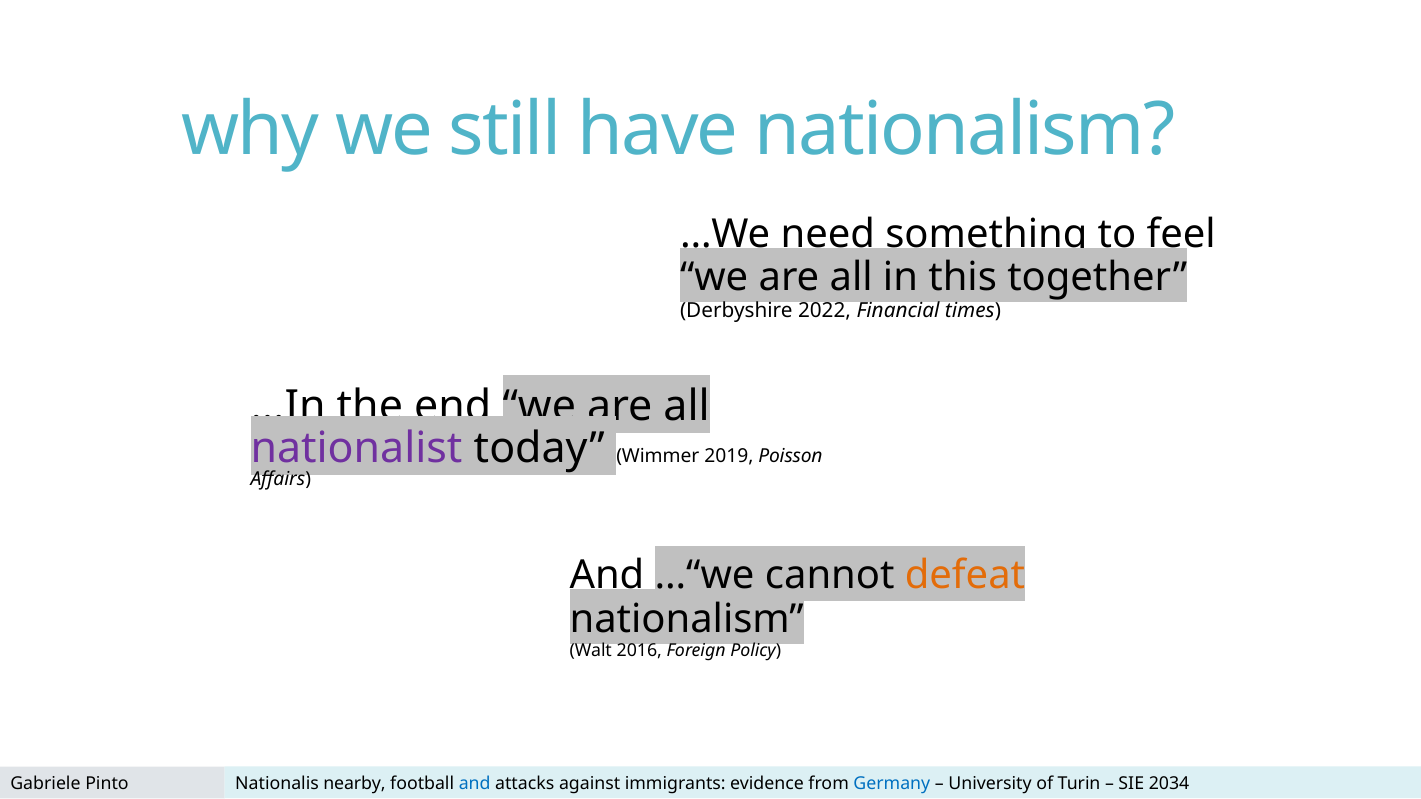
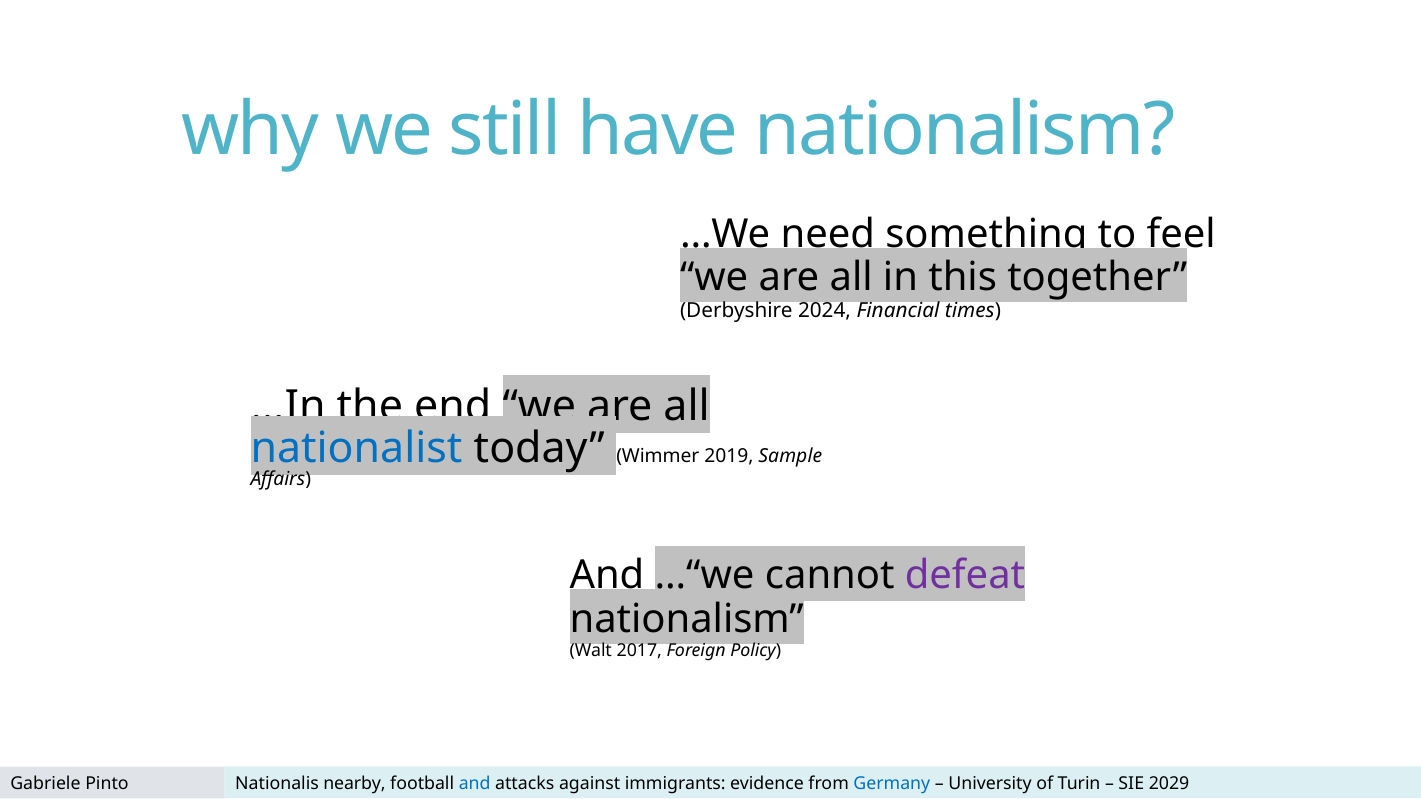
2022: 2022 -> 2024 (825, 310)
nationalist colour: purple -> blue (357, 448)
Poisson: Poisson -> Sample (790, 456)
defeat colour: orange -> purple (965, 576)
2016: 2016 -> 2017 (639, 650)
2034: 2034 -> 2029 (1169, 784)
